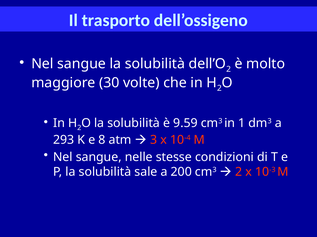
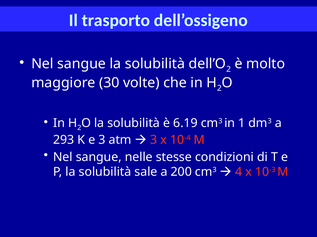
9.59: 9.59 -> 6.19 (185, 123)
e 8: 8 -> 3 (102, 140)
2: 2 -> 4 (239, 172)
